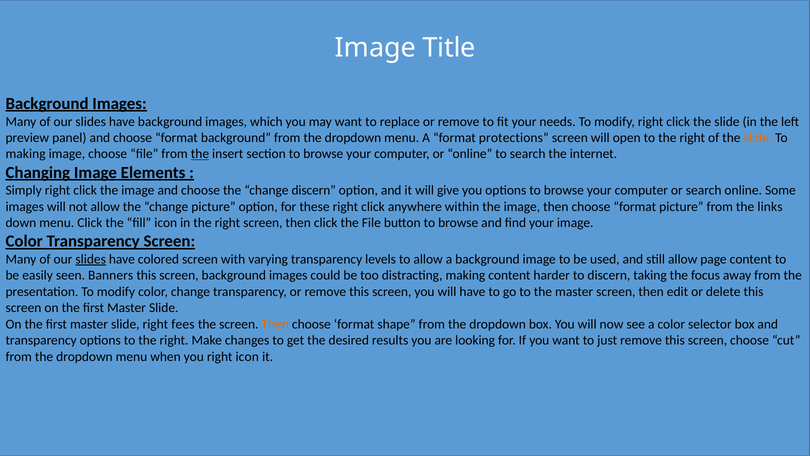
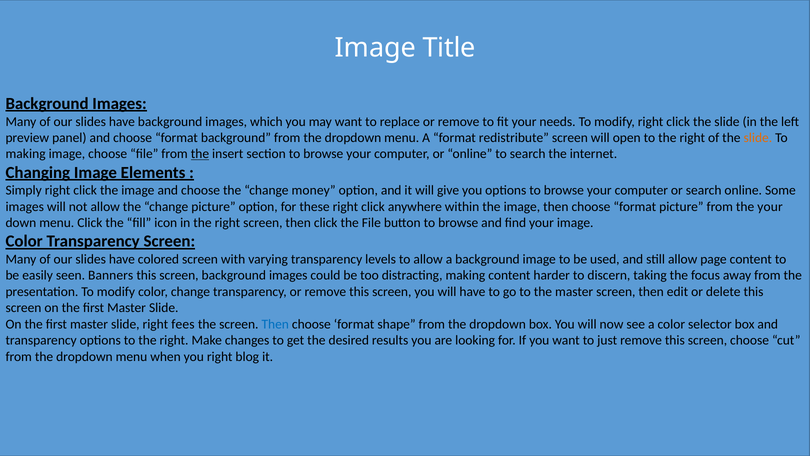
protections: protections -> redistribute (514, 138)
change discern: discern -> money (314, 190)
the links: links -> your (770, 206)
slides underline: present -> none (91, 259)
Then colour: orange -> blue (275, 324)
right icon: icon -> blog (247, 356)
